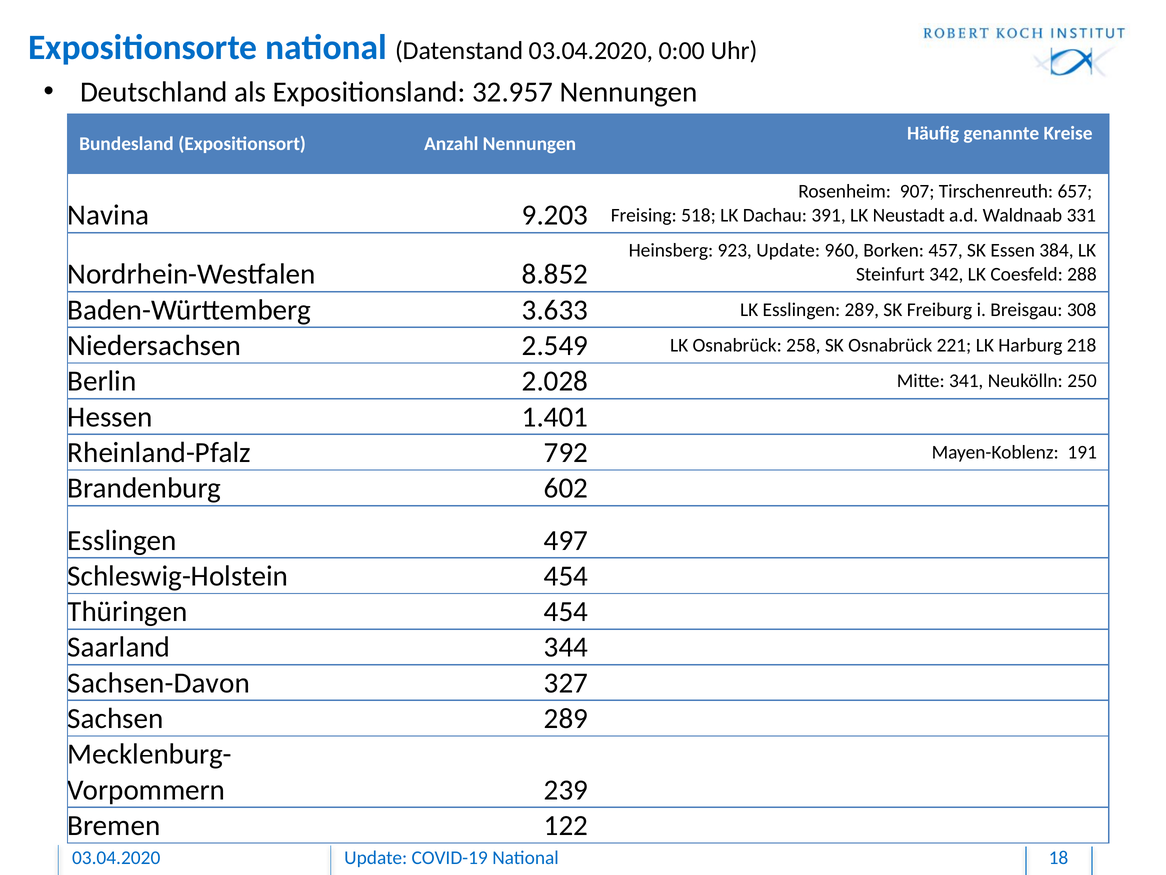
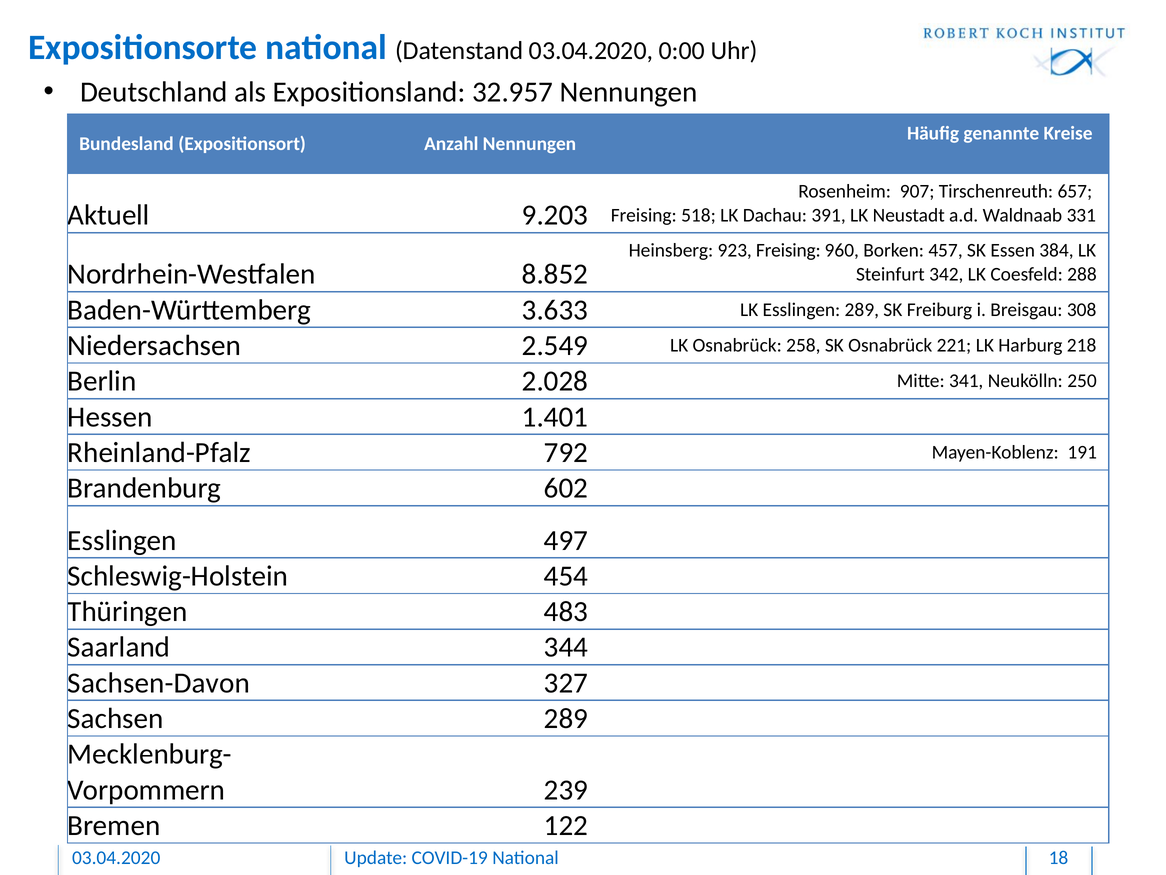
Navina: Navina -> Aktuell (109, 215)
923 Update: Update -> Freising (788, 250)
Thüringen 454: 454 -> 483 (566, 611)
